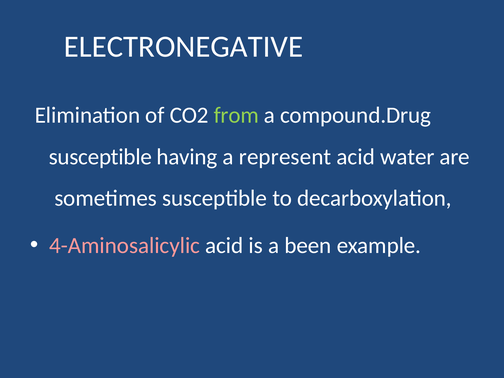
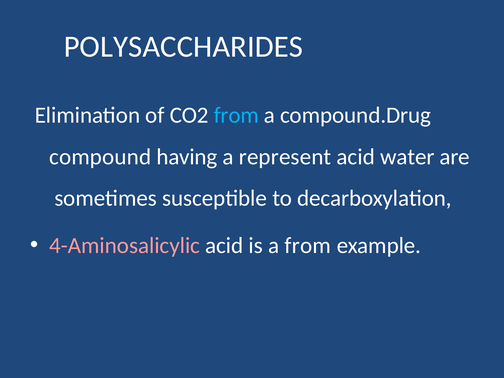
ELECTRONEGATIVE: ELECTRONEGATIVE -> POLYSACCHARIDES (183, 47)
from colour: light green -> light blue (236, 115)
susceptible: susceptible -> compound (100, 157)
a been: been -> from (308, 245)
